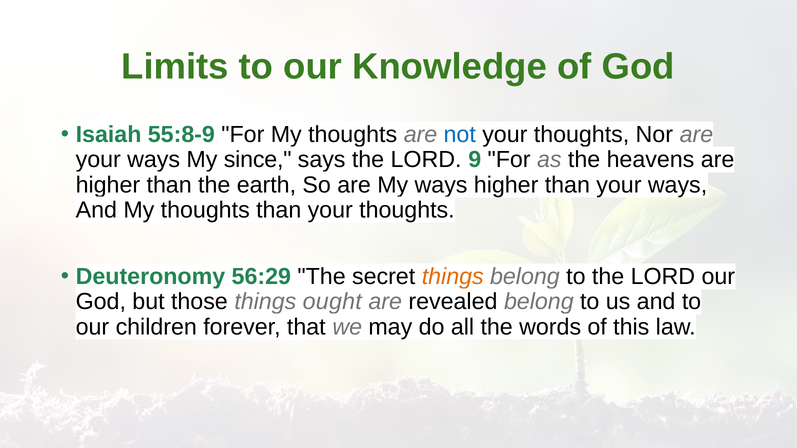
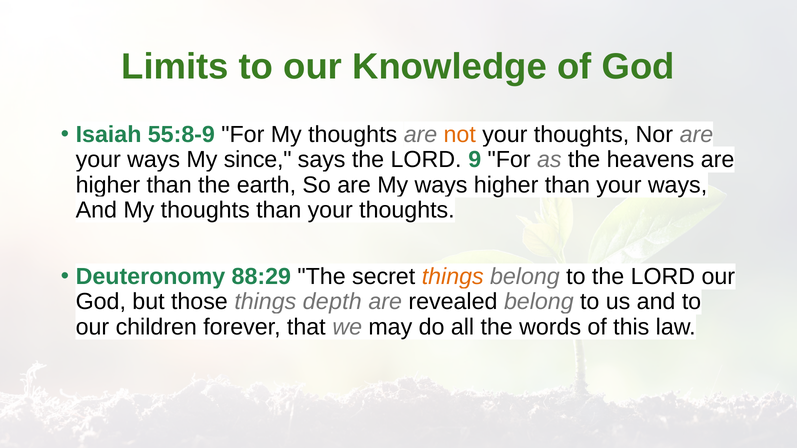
not colour: blue -> orange (460, 135)
56:29: 56:29 -> 88:29 (261, 277)
ought: ought -> depth (332, 302)
